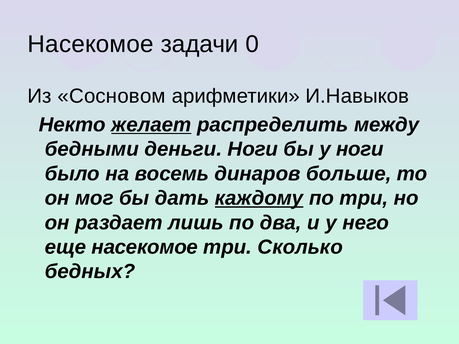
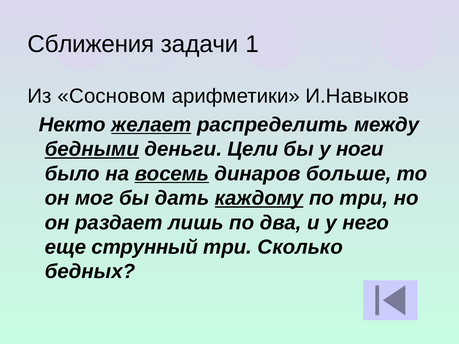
Насекомое: Насекомое -> Сближения (91, 44)
0: 0 -> 1 (252, 44)
бедными underline: none -> present (92, 149)
деньги Ноги: Ноги -> Цели (253, 149)
восемь underline: none -> present (172, 174)
еще насекомое: насекомое -> струнный (145, 247)
